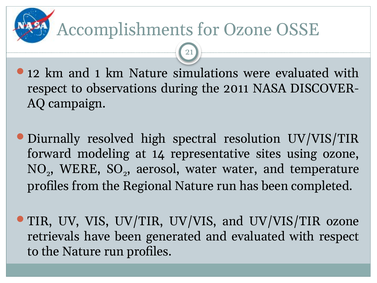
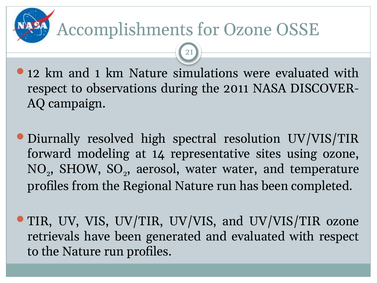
WERE: WERE -> SHOW (80, 169)
